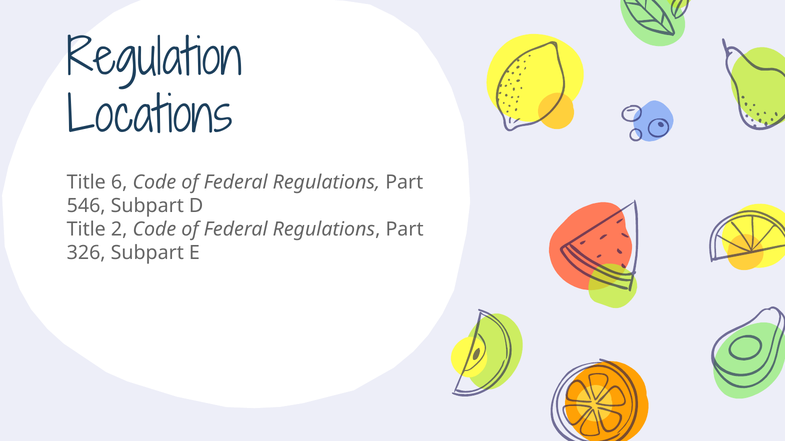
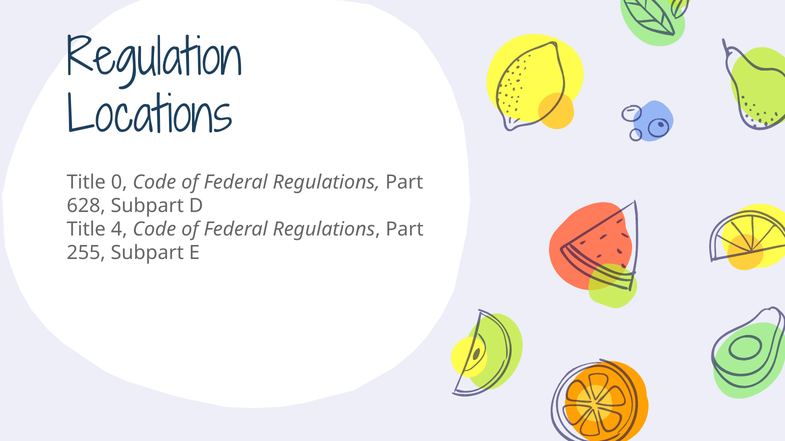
6: 6 -> 0 (119, 182)
546: 546 -> 628 (86, 206)
2: 2 -> 4 (119, 230)
326: 326 -> 255 (86, 253)
